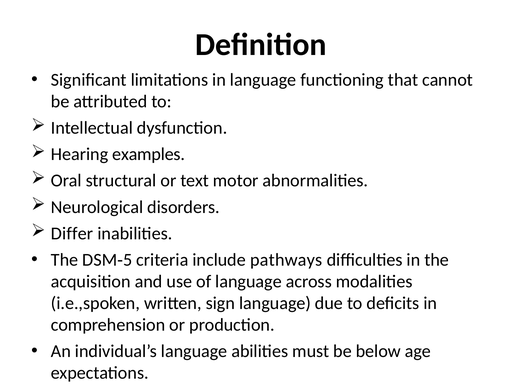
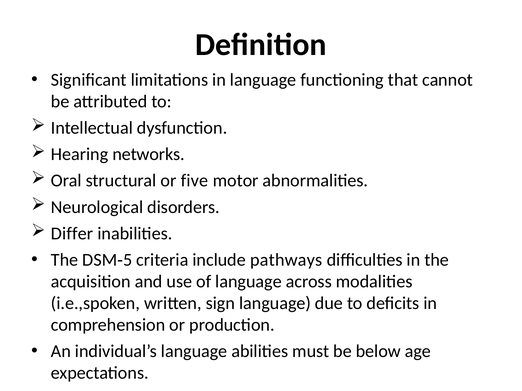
examples: examples -> networks (149, 155)
text: text -> five (194, 181)
